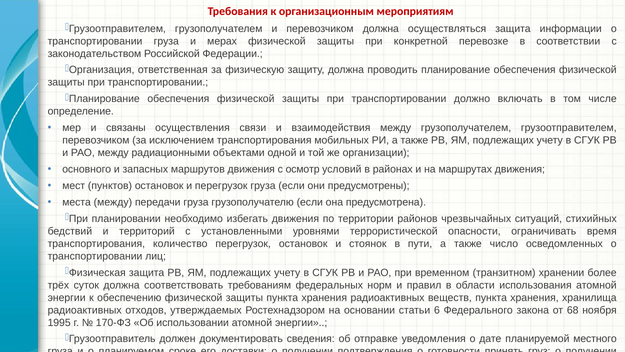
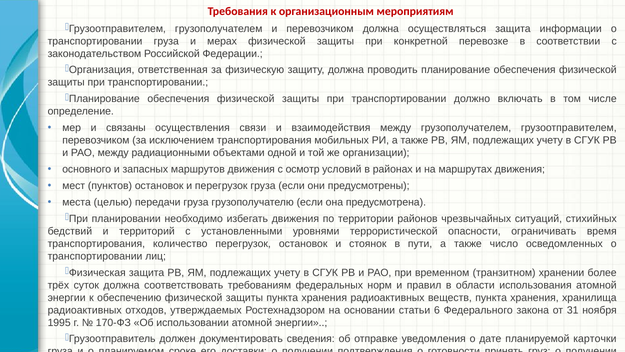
места между: между -> целью (113, 202)
68: 68 -> 31 (573, 310)
местного: местного -> карточки (595, 339)
